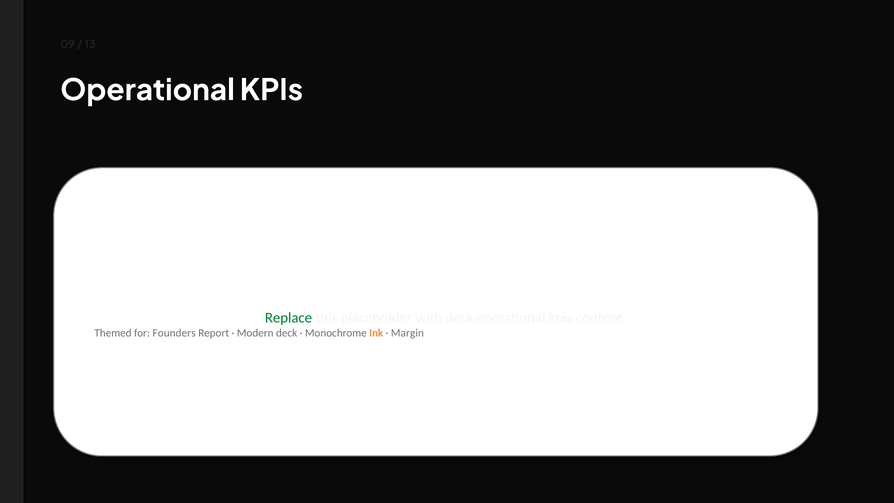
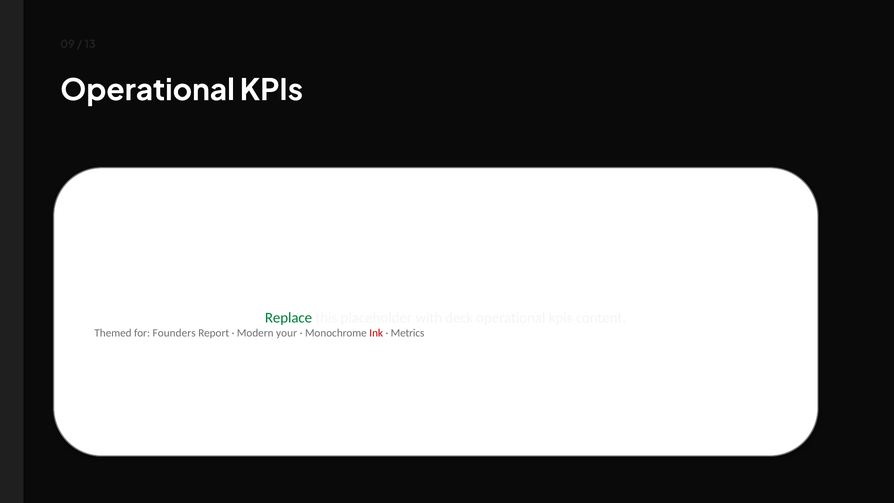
Modern deck: deck -> your (287, 333)
Ink colour: orange -> red (376, 333)
Margin: Margin -> Metrics (408, 333)
